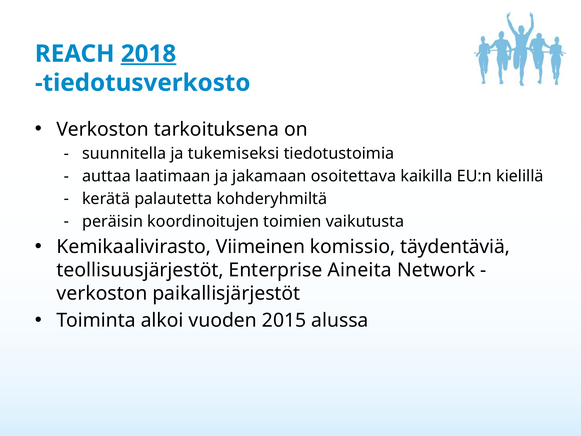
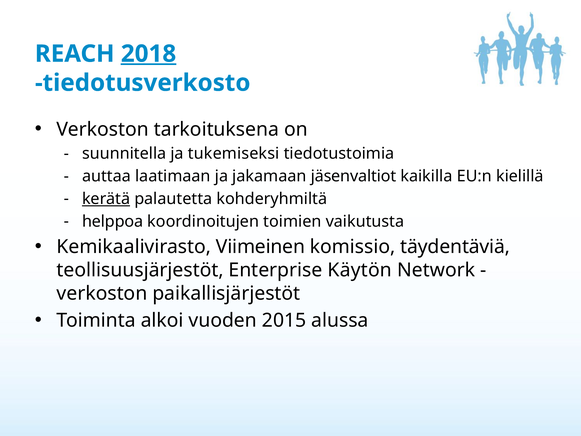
osoitettava: osoitettava -> jäsenvaltiot (354, 176)
kerätä underline: none -> present (106, 199)
peräisin: peräisin -> helppoa (113, 221)
Aineita: Aineita -> Käytön (360, 270)
